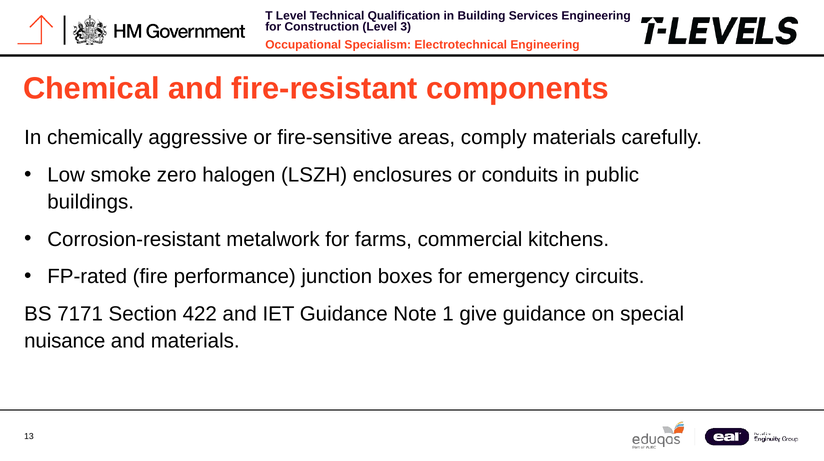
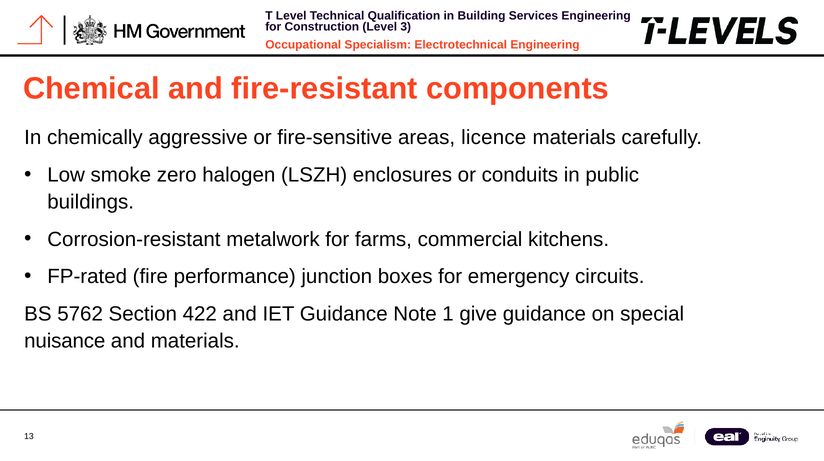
comply: comply -> licence (494, 137)
7171: 7171 -> 5762 (80, 314)
